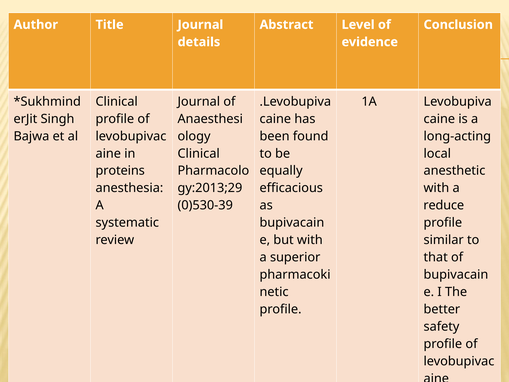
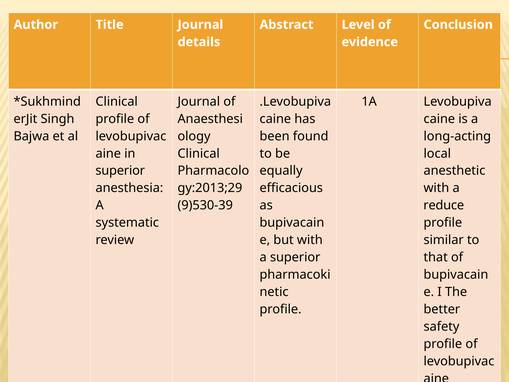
proteins: proteins -> superior (120, 171)
0)530-39: 0)530-39 -> 9)530-39 (205, 205)
